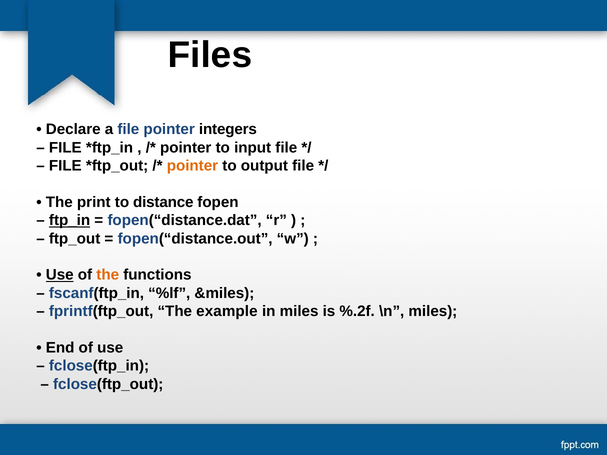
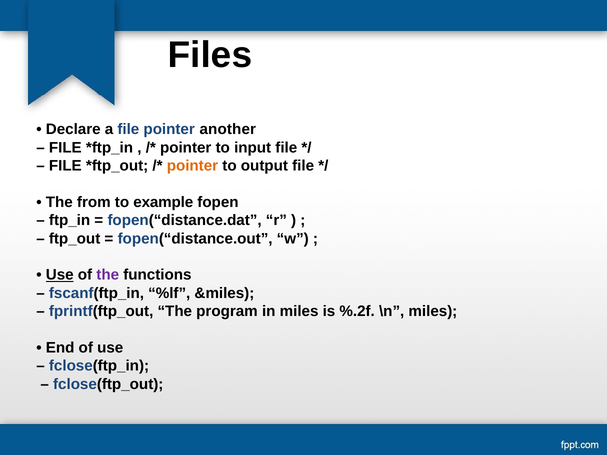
integers: integers -> another (228, 129)
print: print -> from (94, 202)
distance: distance -> example (163, 202)
ftp_in underline: present -> none (70, 221)
the colour: orange -> purple (108, 275)
example: example -> program (227, 312)
